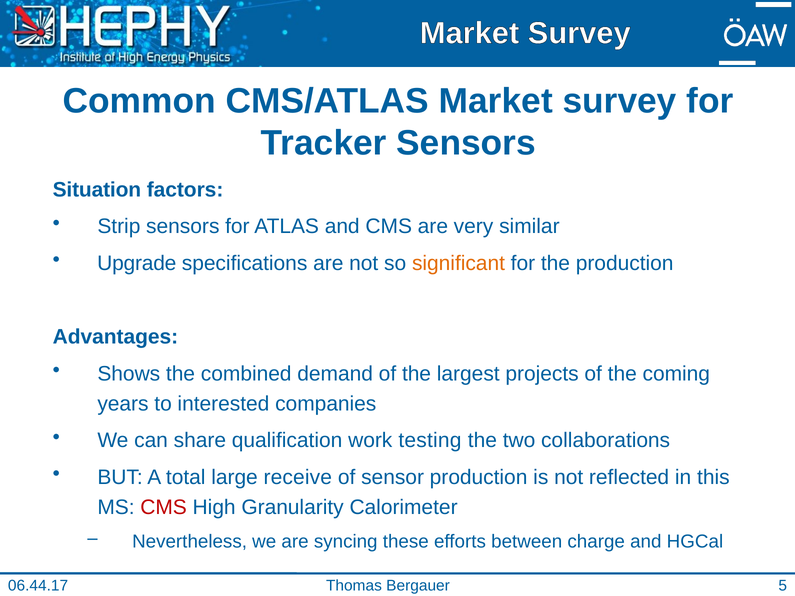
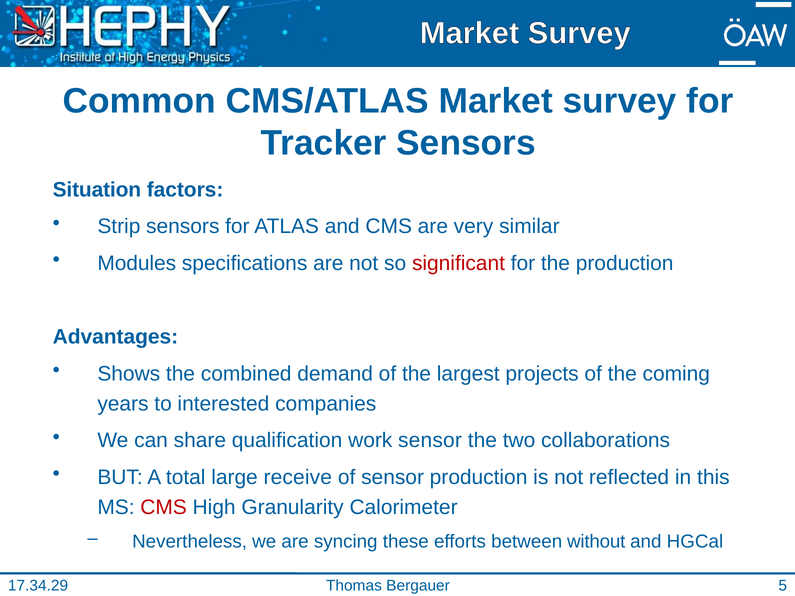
Upgrade: Upgrade -> Modules (137, 263)
significant colour: orange -> red (458, 263)
work testing: testing -> sensor (430, 441)
charge: charge -> without (596, 542)
06.44.17: 06.44.17 -> 17.34.29 (38, 586)
